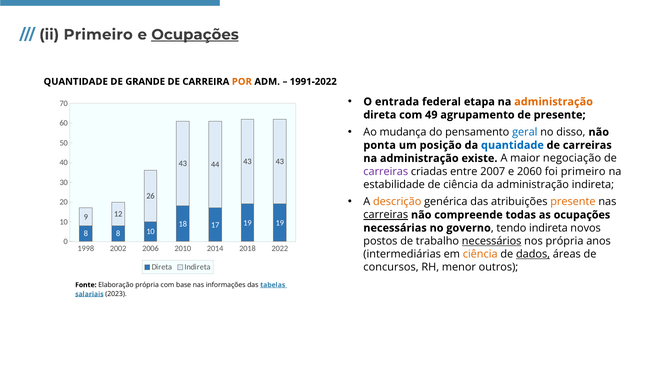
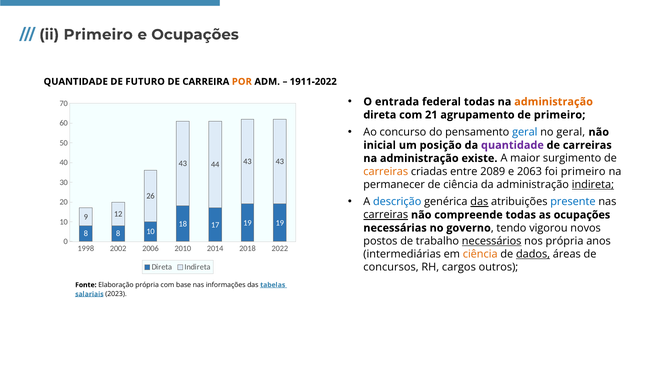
Ocupações underline: present -> none (195, 35)
GRANDE: GRANDE -> FUTURO (145, 82)
1991-2022: 1991-2022 -> 1911-2022 (313, 82)
federal etapa: etapa -> todas (479, 102)
49: 49 -> 21 (431, 115)
de presente: presente -> primeiro (560, 115)
mudança: mudança -> concurso (403, 132)
no disso: disso -> geral (571, 132)
ponta: ponta -> inicial (380, 145)
quantidade colour: blue -> purple (512, 145)
negociação: negociação -> surgimento (572, 159)
carreiras colour: purple -> orange (386, 172)
2007: 2007 -> 2089 (493, 172)
2060: 2060 -> 2063 (529, 172)
estabilidade: estabilidade -> permanecer (394, 185)
indireta underline: none -> present (593, 185)
descrição colour: orange -> blue (397, 202)
das underline: none -> present (479, 202)
presente colour: orange -> blue (573, 202)
tendo indireta: indireta -> vigorou (548, 228)
menor: menor -> cargos (459, 268)
